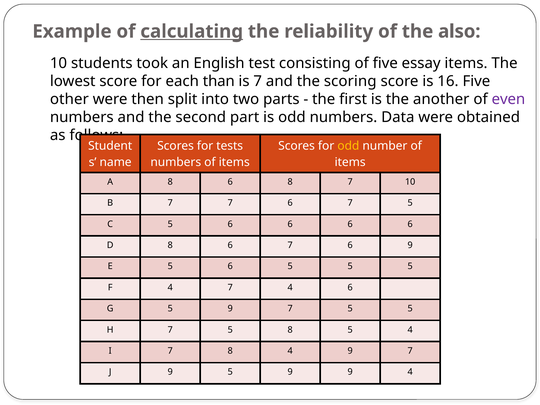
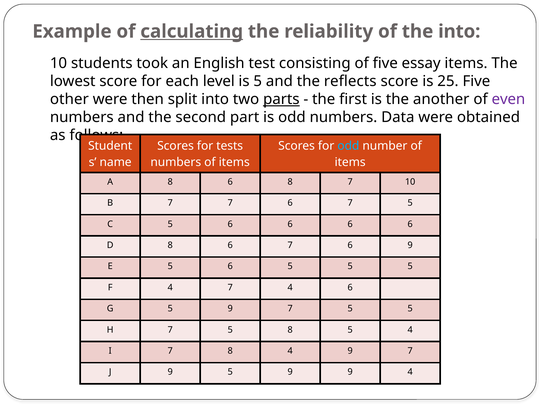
the also: also -> into (459, 31)
than: than -> level (219, 81)
is 7: 7 -> 5 (258, 81)
scoring: scoring -> reflects (350, 81)
16: 16 -> 25 (448, 81)
parts underline: none -> present (281, 99)
odd colour: yellow -> light blue (348, 146)
